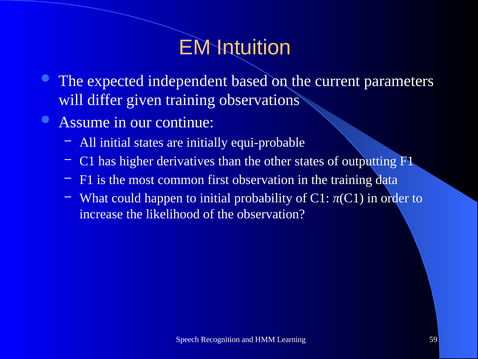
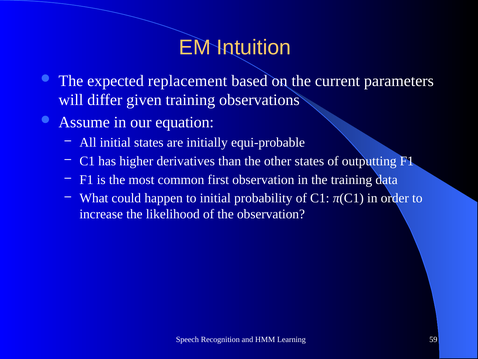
independent: independent -> replacement (188, 81)
continue: continue -> equation (185, 122)
